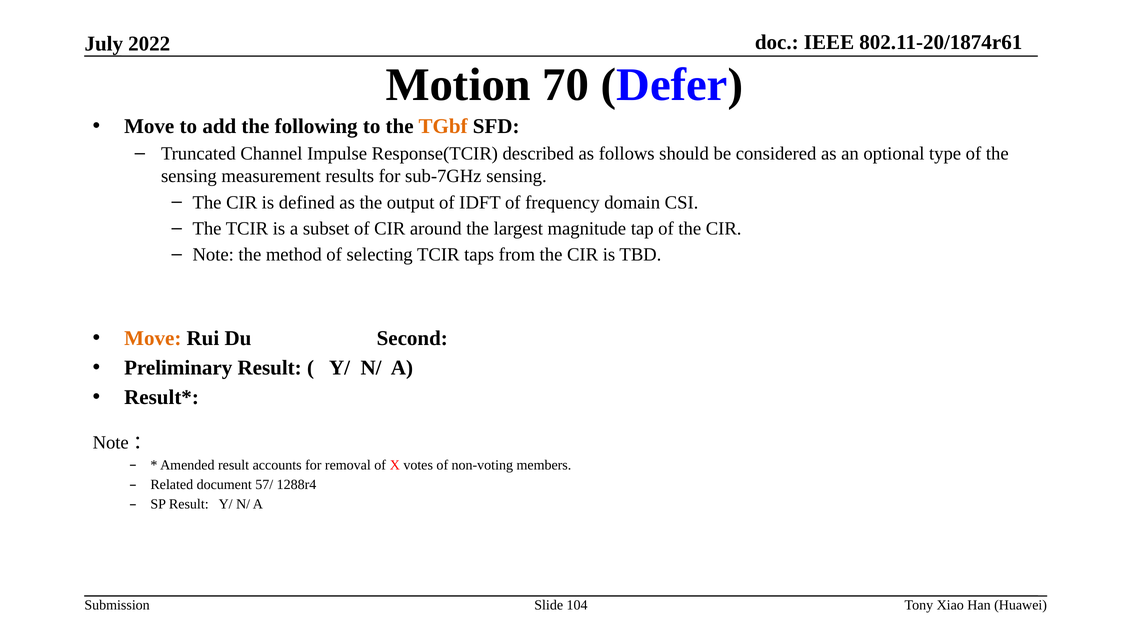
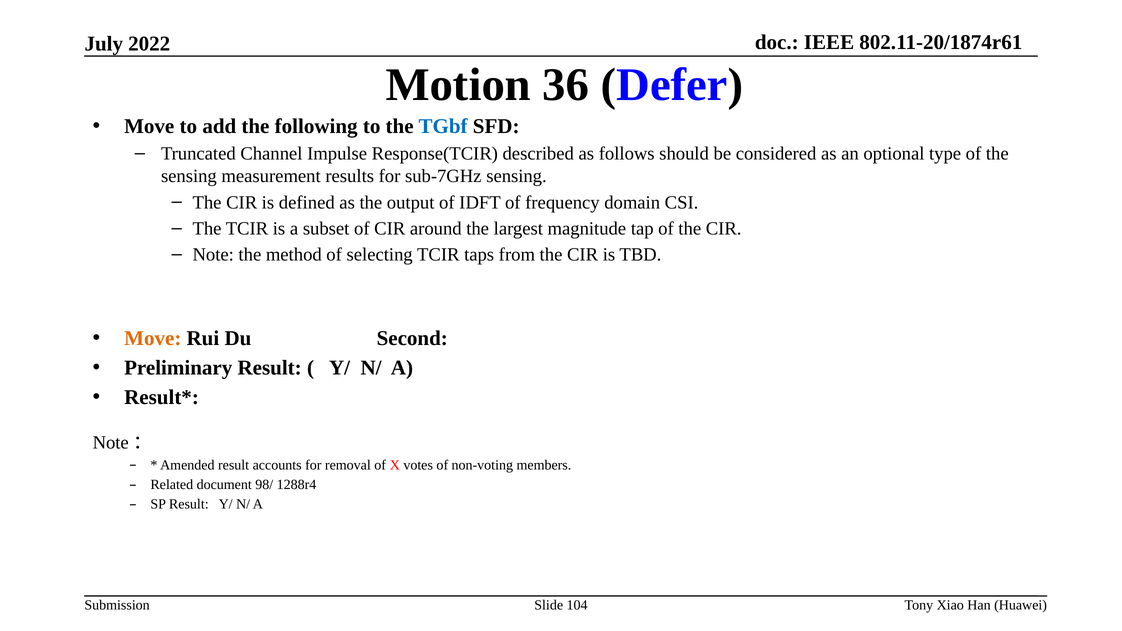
70: 70 -> 36 (566, 85)
TGbf colour: orange -> blue (443, 126)
57/: 57/ -> 98/ (264, 485)
